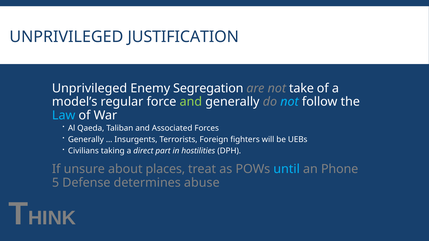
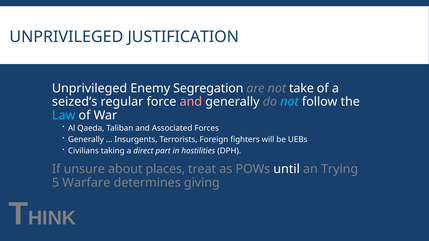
model’s: model’s -> seized’s (75, 102)
and colour: light green -> pink (191, 102)
until colour: light blue -> white (287, 169)
Phone: Phone -> Trying (340, 169)
Defense: Defense -> Warfare (86, 183)
abuse: abuse -> giving (202, 183)
